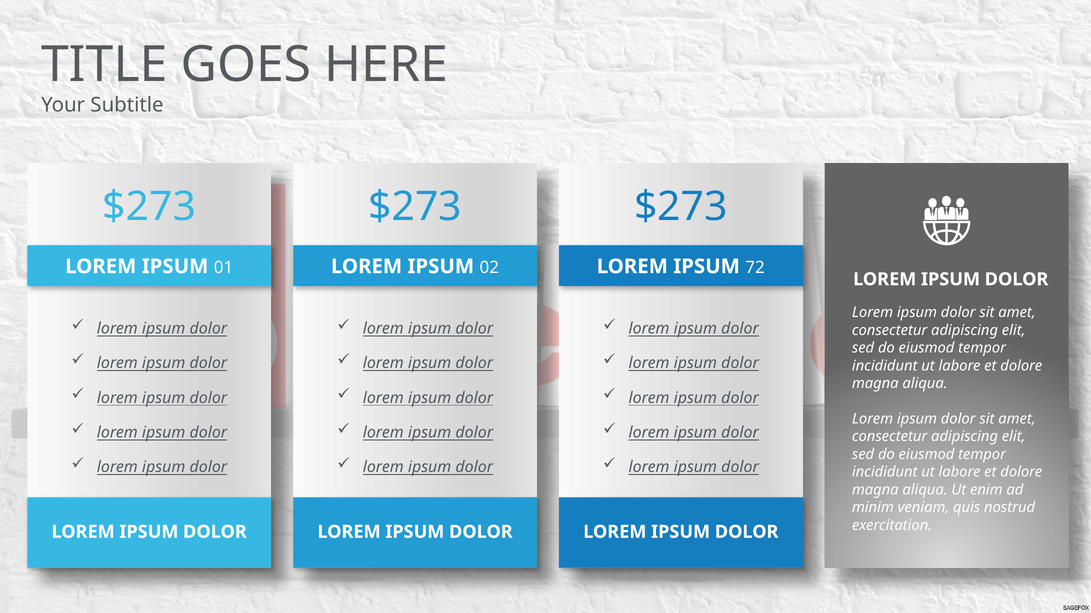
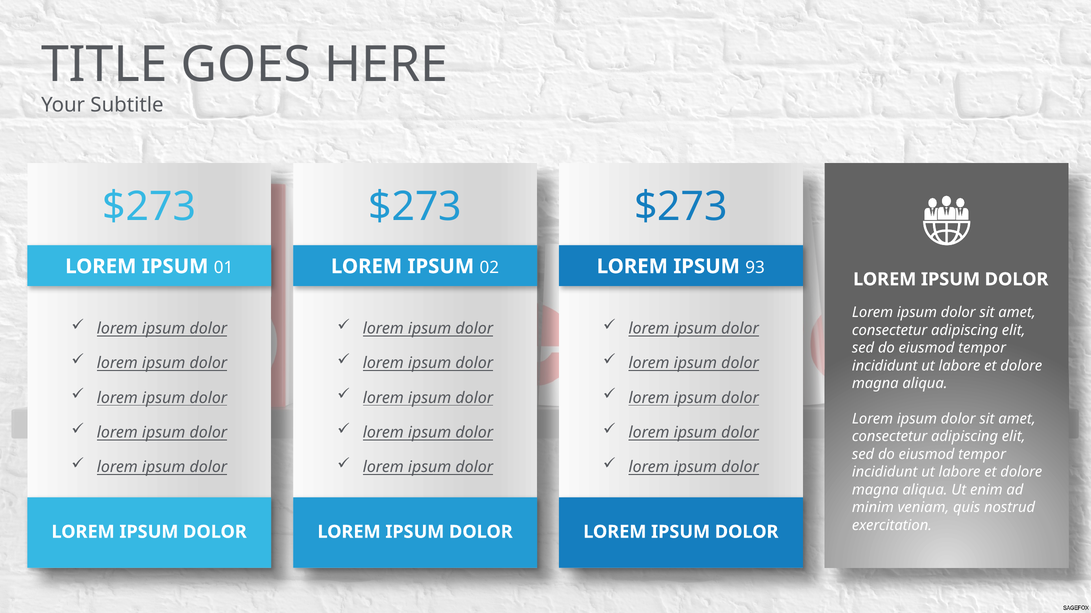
72: 72 -> 93 (755, 268)
